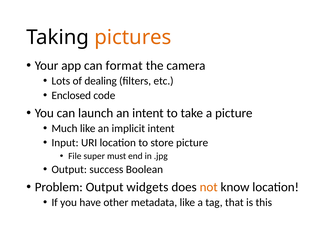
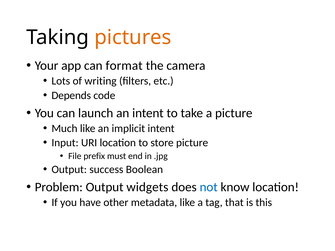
dealing: dealing -> writing (101, 81)
Enclosed: Enclosed -> Depends (71, 95)
super: super -> prefix (94, 156)
not colour: orange -> blue (209, 187)
